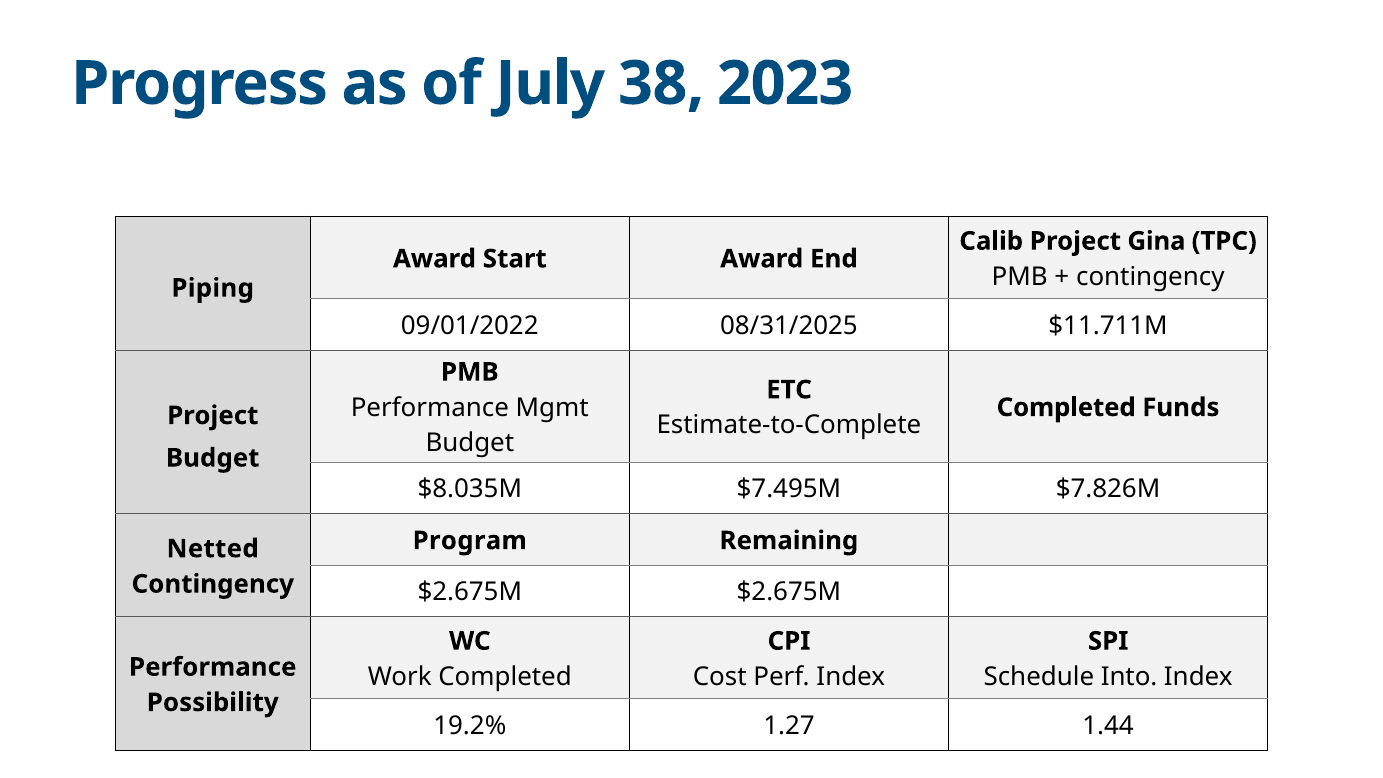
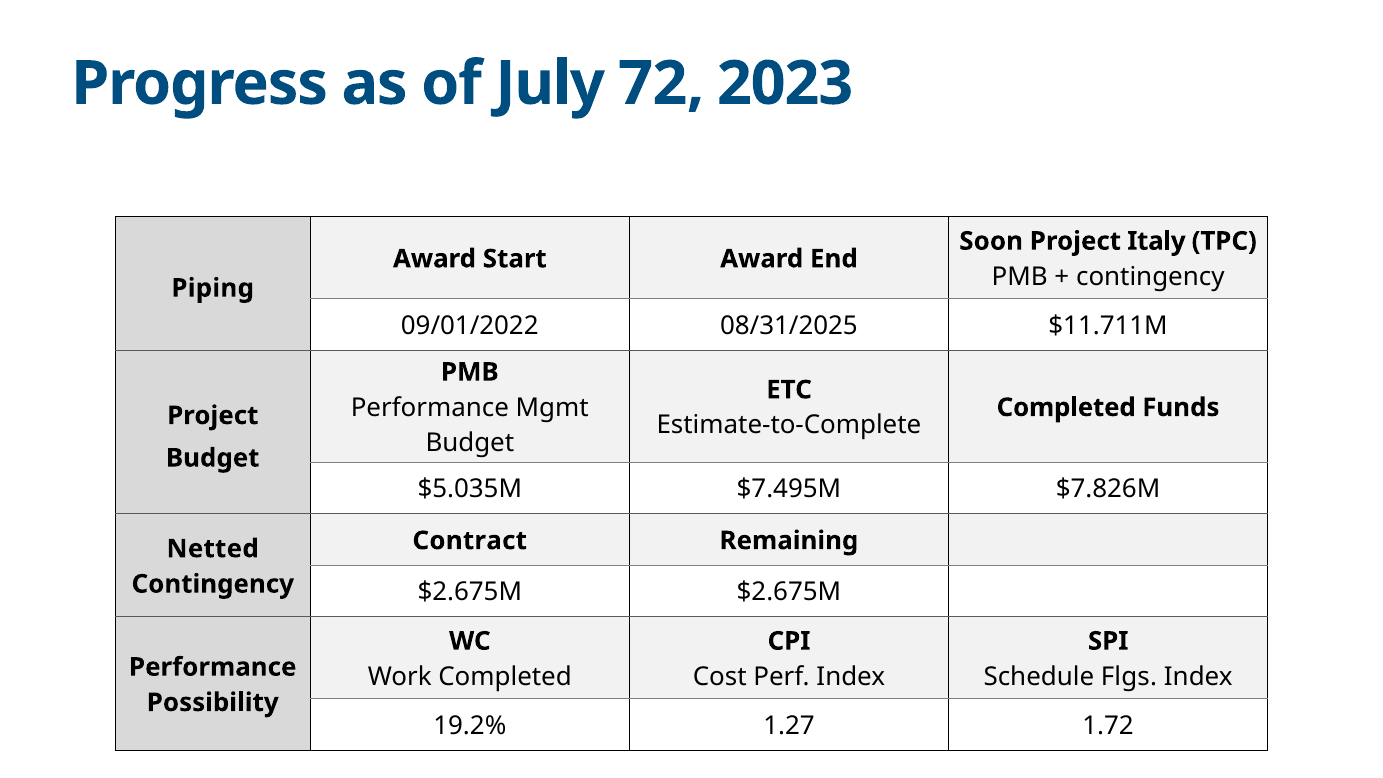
38: 38 -> 72 (661, 84)
Calib: Calib -> Soon (991, 241)
Gina: Gina -> Italy (1156, 241)
$8.035M: $8.035M -> $5.035M (470, 489)
Program: Program -> Contract (470, 541)
Into: Into -> Flgs (1129, 676)
1.44: 1.44 -> 1.72 (1108, 726)
